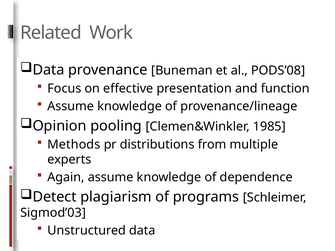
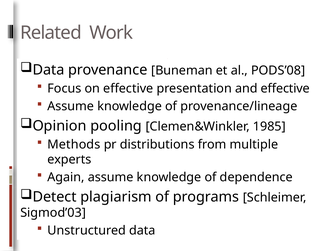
and function: function -> effective (285, 89)
